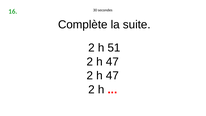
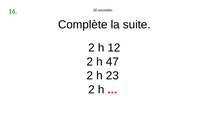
51: 51 -> 12 (114, 48)
47: 47 -> 23 (112, 76)
